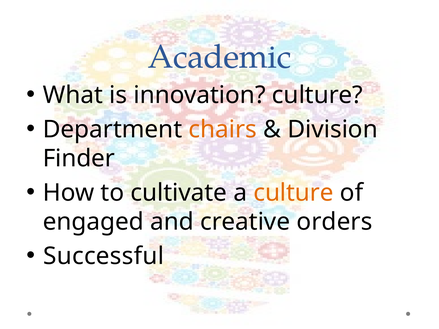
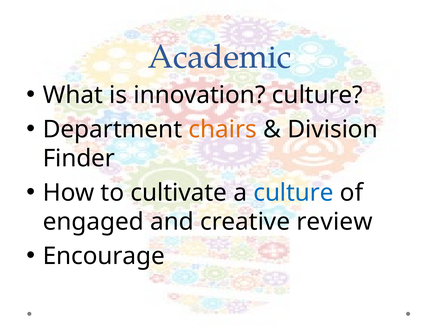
culture colour: orange -> blue (294, 193)
orders: orders -> review (335, 222)
Successful: Successful -> Encourage (104, 256)
